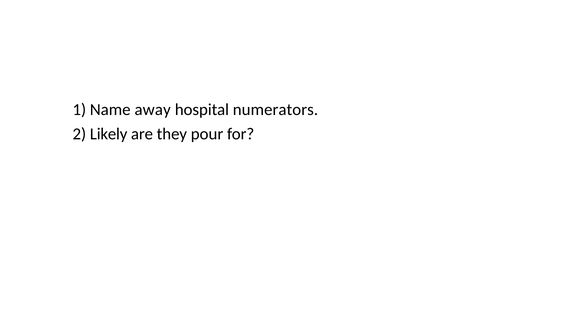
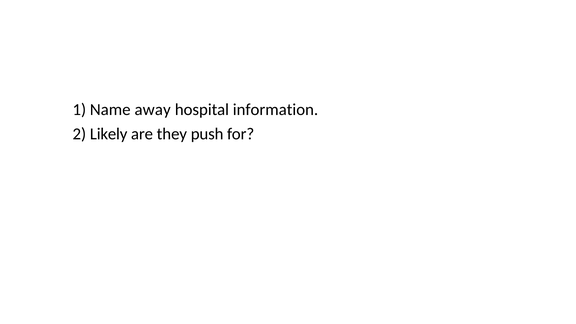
numerators: numerators -> information (275, 110)
pour: pour -> push (207, 134)
